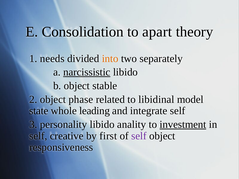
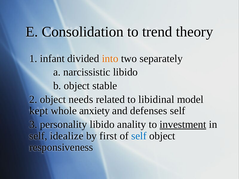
apart: apart -> trend (157, 32)
needs: needs -> infant (52, 59)
narcissistic underline: present -> none (87, 72)
phase: phase -> needs (81, 99)
state: state -> kept (39, 111)
leading: leading -> anxiety (95, 111)
integrate: integrate -> defenses (149, 111)
creative: creative -> idealize (67, 136)
self colour: purple -> blue (139, 136)
